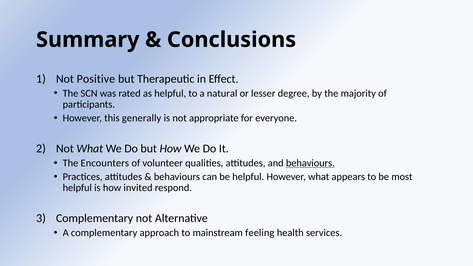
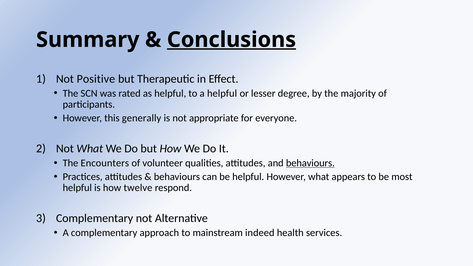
Conclusions underline: none -> present (232, 40)
a natural: natural -> helpful (222, 93)
invited: invited -> twelve (138, 188)
feeling: feeling -> indeed (260, 233)
